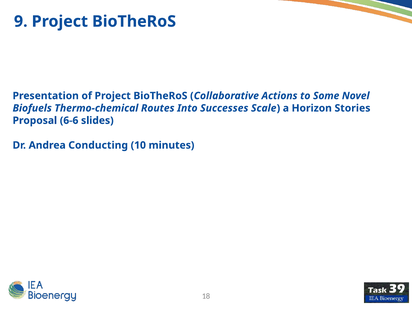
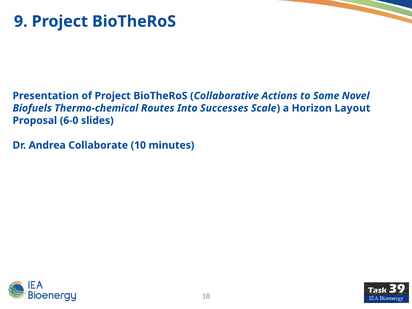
Stories: Stories -> Layout (352, 108)
6-6: 6-6 -> 6-0 (69, 121)
Conducting: Conducting -> Collaborate (98, 145)
